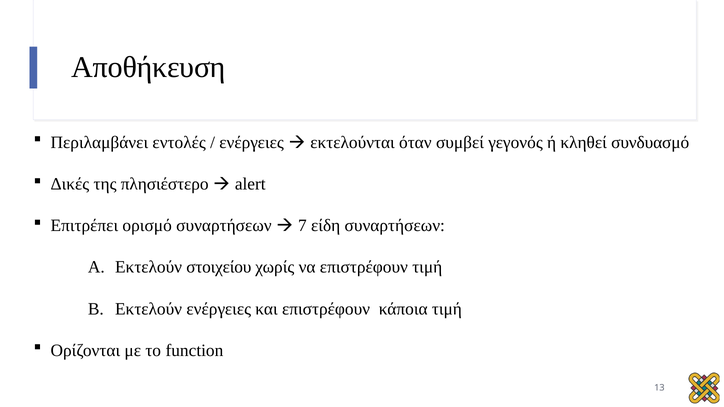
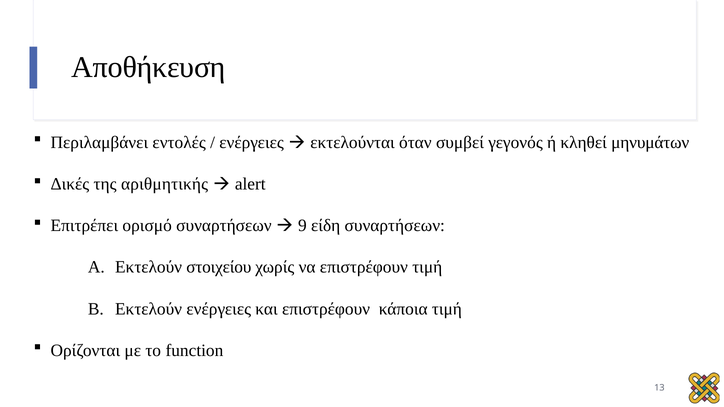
συνδυασμό: συνδυασμό -> μηνυμάτων (650, 143)
πλησιέστερο: πλησιέστερο -> αριθμητικής (165, 184)
7: 7 -> 9 (302, 226)
